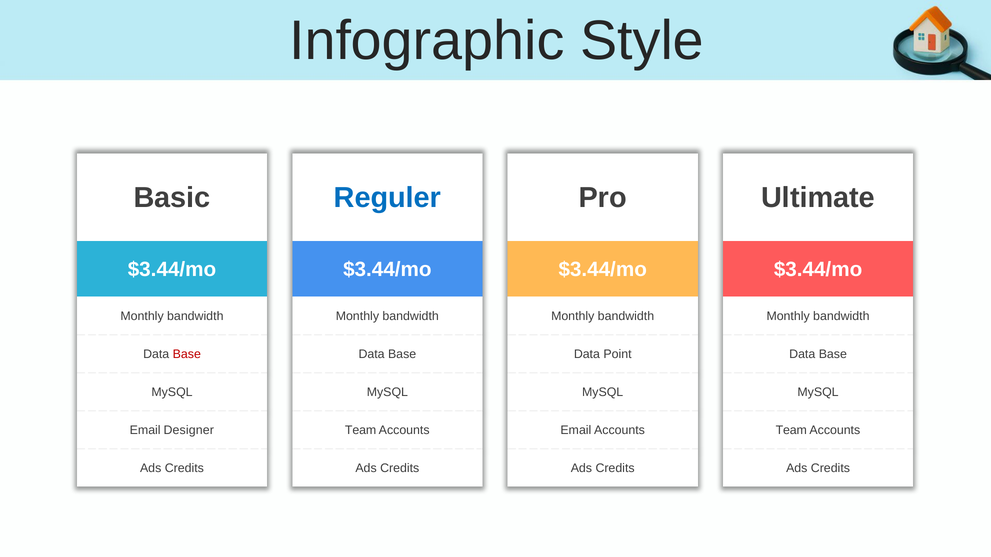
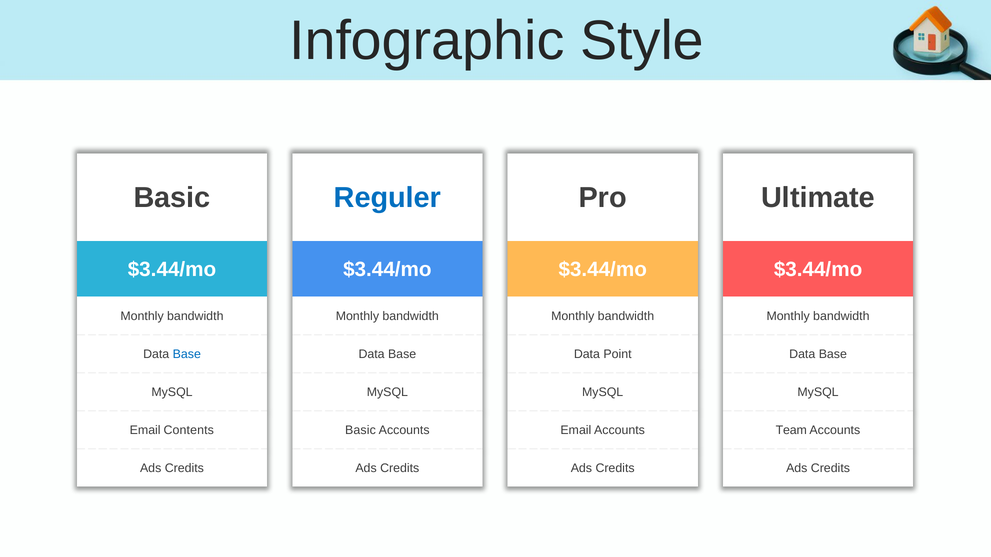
Base colour: red -> blue (187, 354)
Designer: Designer -> Contents (189, 430)
Team: Team -> Basic (360, 430)
